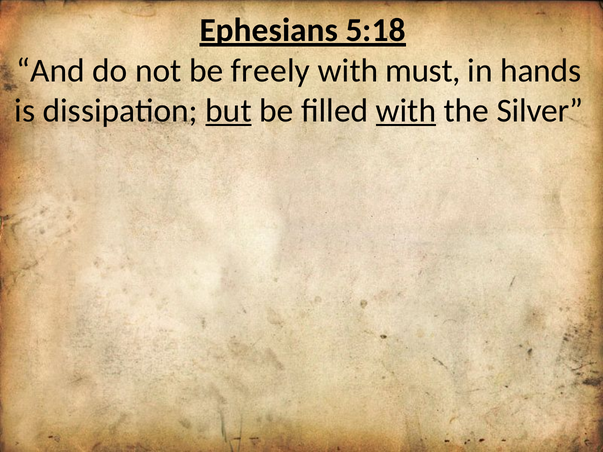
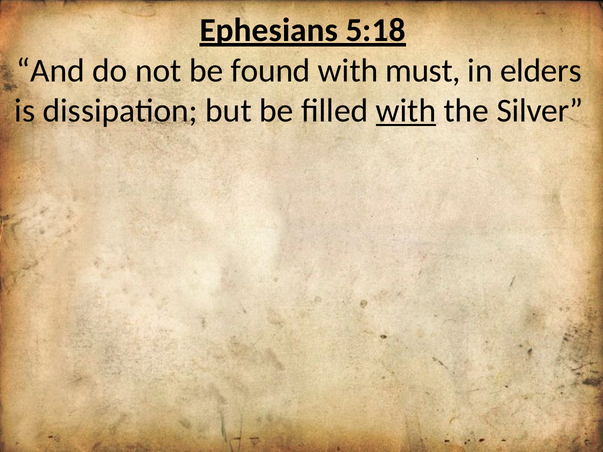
freely: freely -> found (271, 71)
hands: hands -> elders (541, 71)
but underline: present -> none (229, 111)
